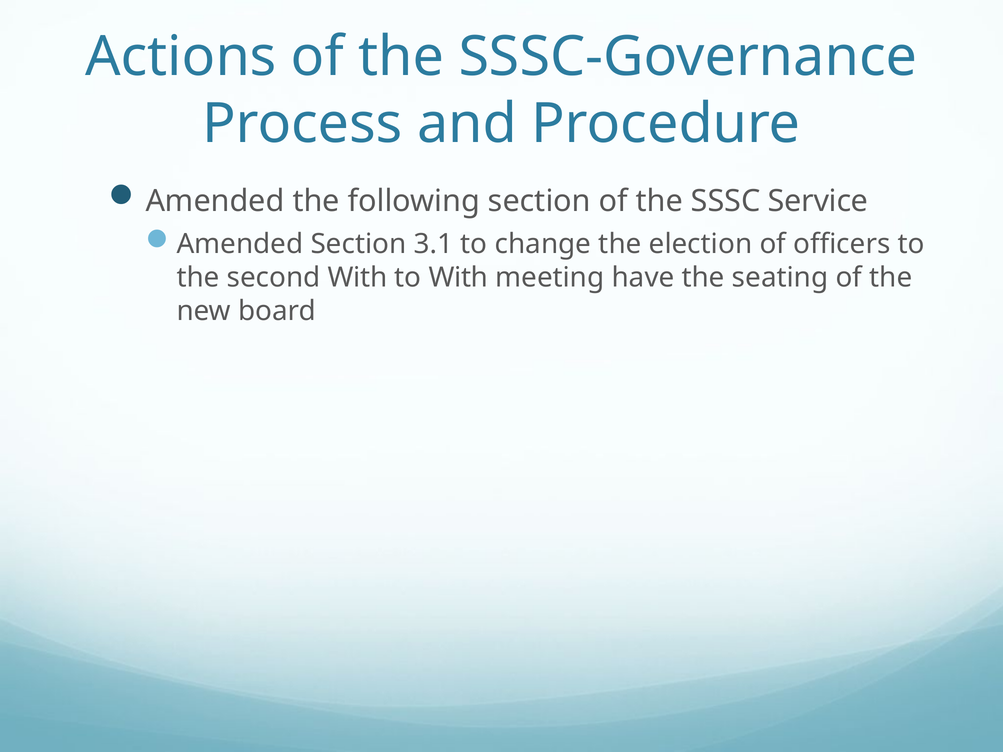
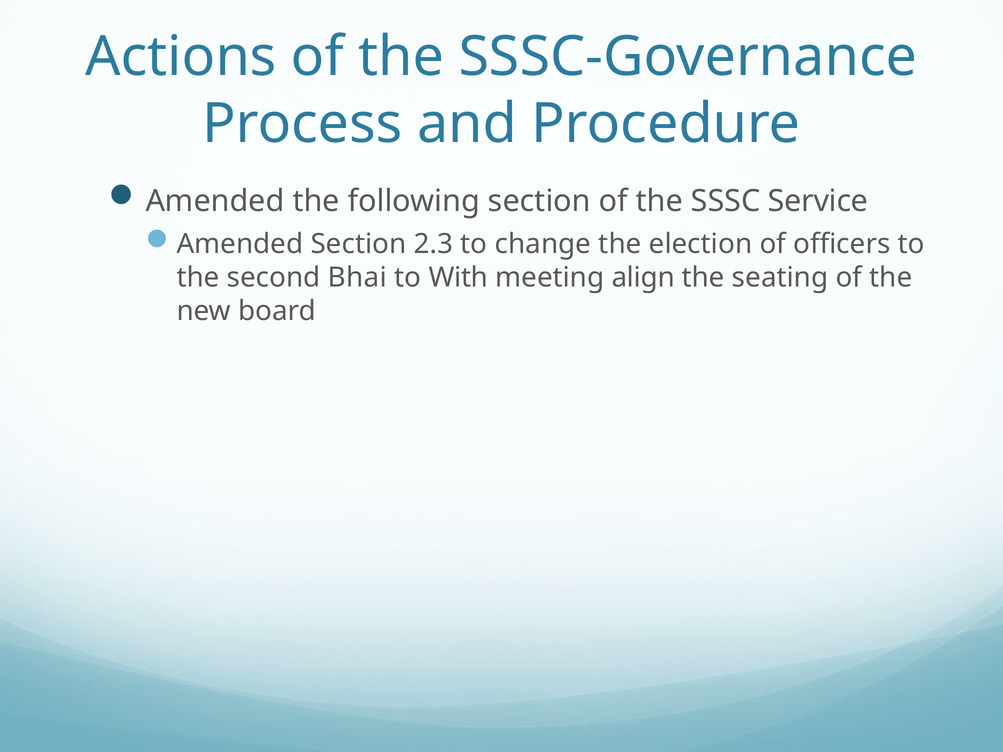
3.1: 3.1 -> 2.3 (434, 244)
second With: With -> Bhai (357, 278)
have: have -> align (643, 278)
